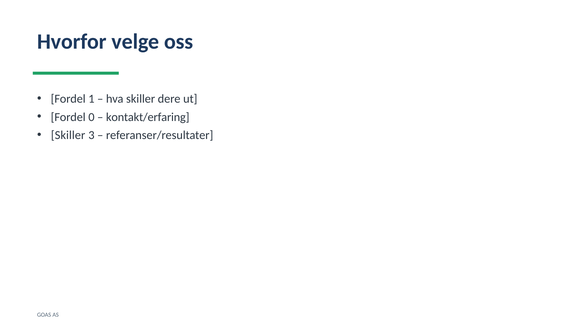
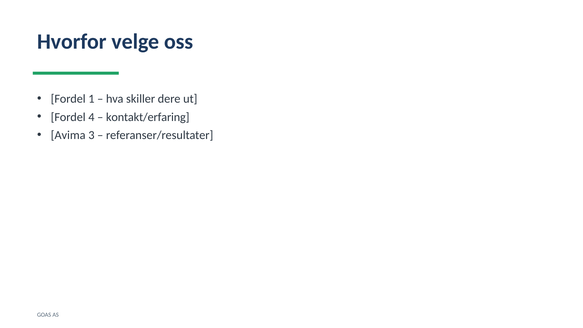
0: 0 -> 4 (91, 117)
Skiller: Skiller -> Avima (68, 135)
